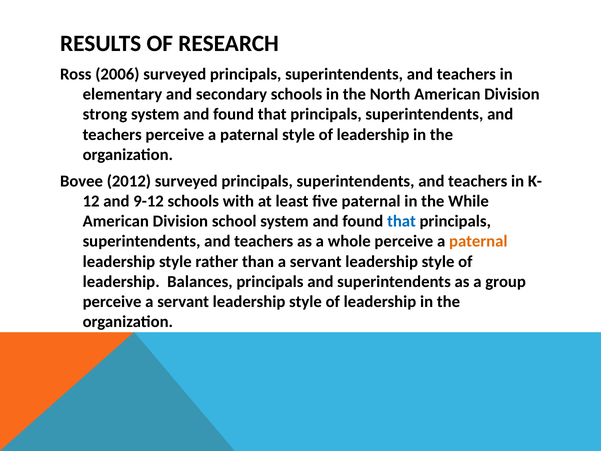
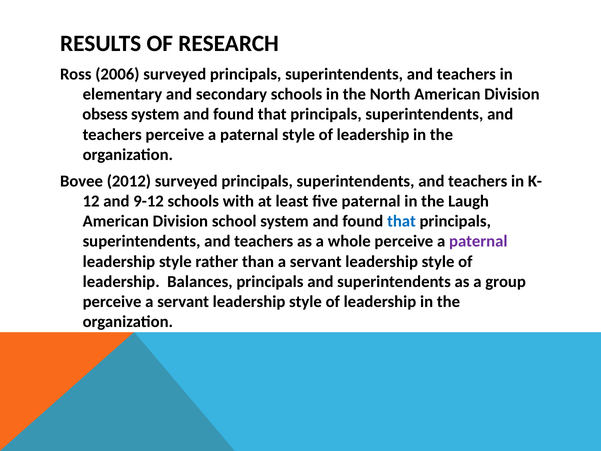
strong: strong -> obsess (105, 114)
While: While -> Laugh (469, 201)
paternal colour: orange -> purple (478, 241)
